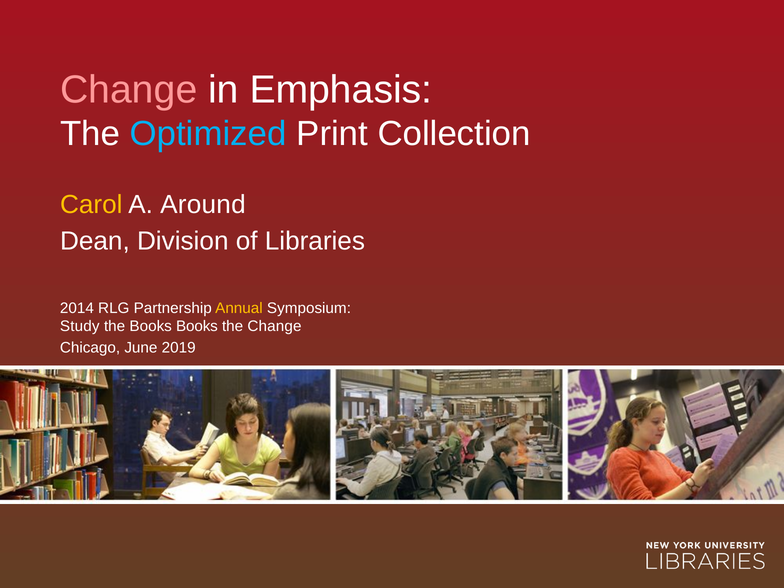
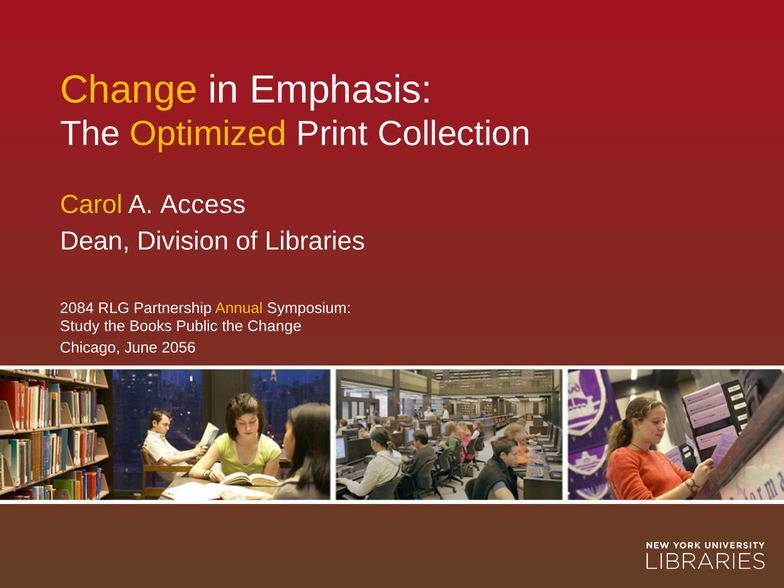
Change colour: pink -> yellow (129, 90)
Optimized colour: light blue -> yellow (208, 134)
Around: Around -> Access (203, 204)
2014: 2014 -> 2084 (77, 308)
Books Books: Books -> Public (197, 326)
2019: 2019 -> 2056 (179, 348)
